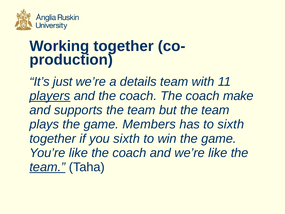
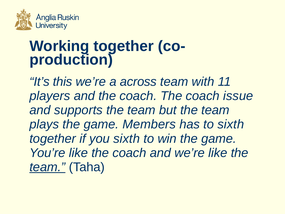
just: just -> this (63, 82)
details: details -> across (138, 82)
players underline: present -> none (50, 96)
make: make -> issue (238, 96)
